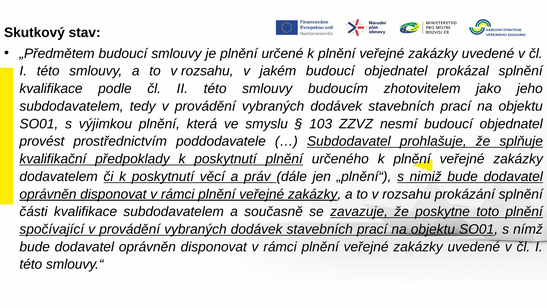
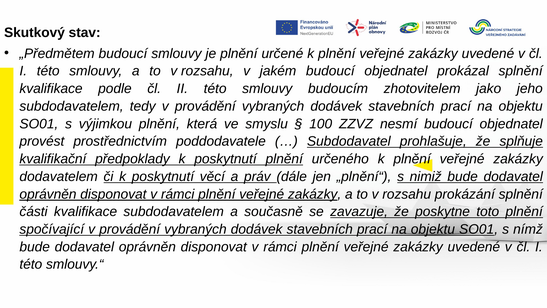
103: 103 -> 100 (321, 124)
